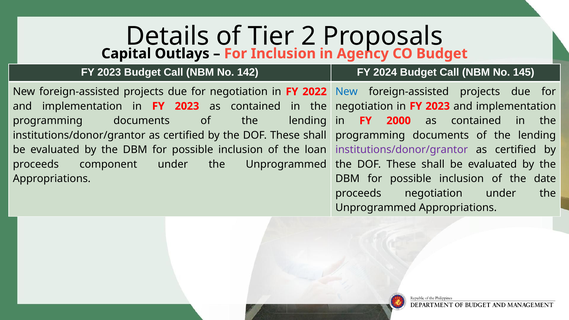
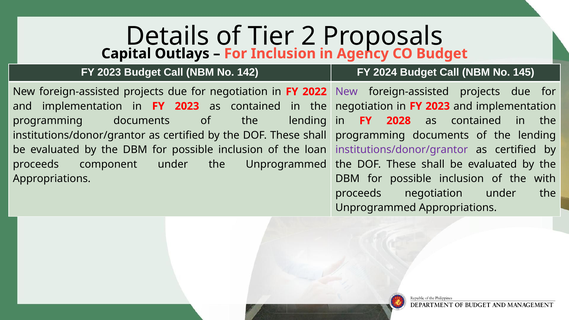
New colour: blue -> purple (347, 92)
2000: 2000 -> 2028 (399, 121)
date: date -> with (545, 179)
